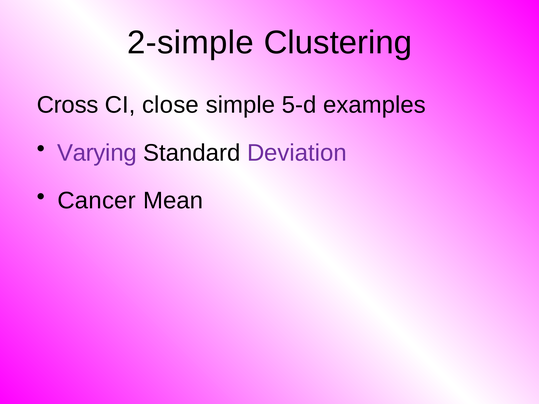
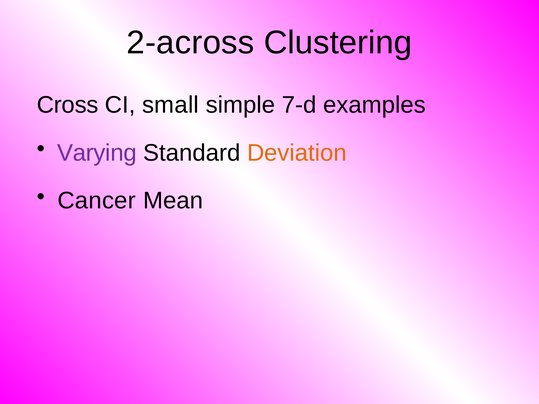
2-simple: 2-simple -> 2-across (191, 43)
close: close -> small (171, 105)
5-d: 5-d -> 7-d (299, 105)
Deviation colour: purple -> orange (297, 153)
